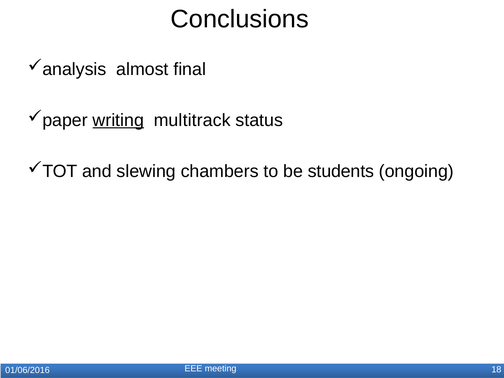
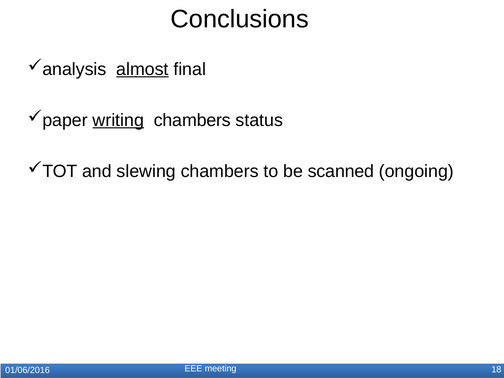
almost underline: none -> present (142, 69)
multitrack: multitrack -> chambers (192, 120)
students: students -> scanned (341, 171)
